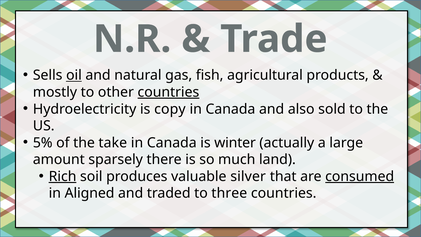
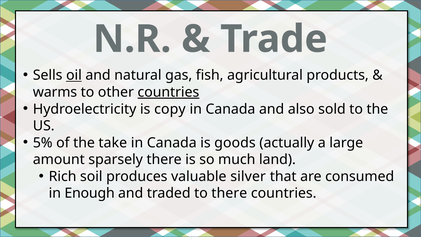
mostly: mostly -> warms (55, 92)
winter: winter -> goods (235, 143)
Rich underline: present -> none (63, 176)
consumed underline: present -> none (360, 176)
Aligned: Aligned -> Enough (90, 193)
to three: three -> there (229, 193)
